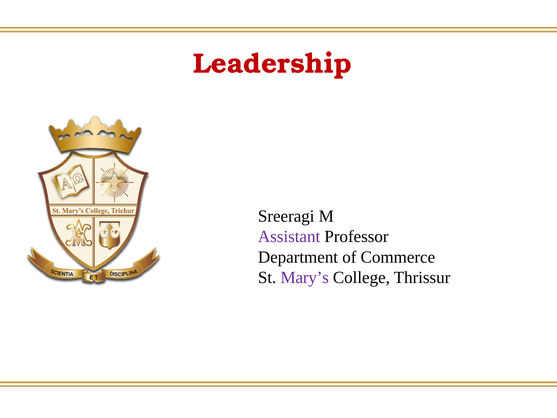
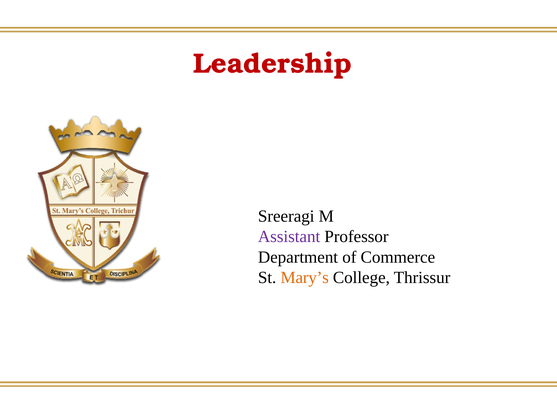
Mary’s colour: purple -> orange (305, 277)
